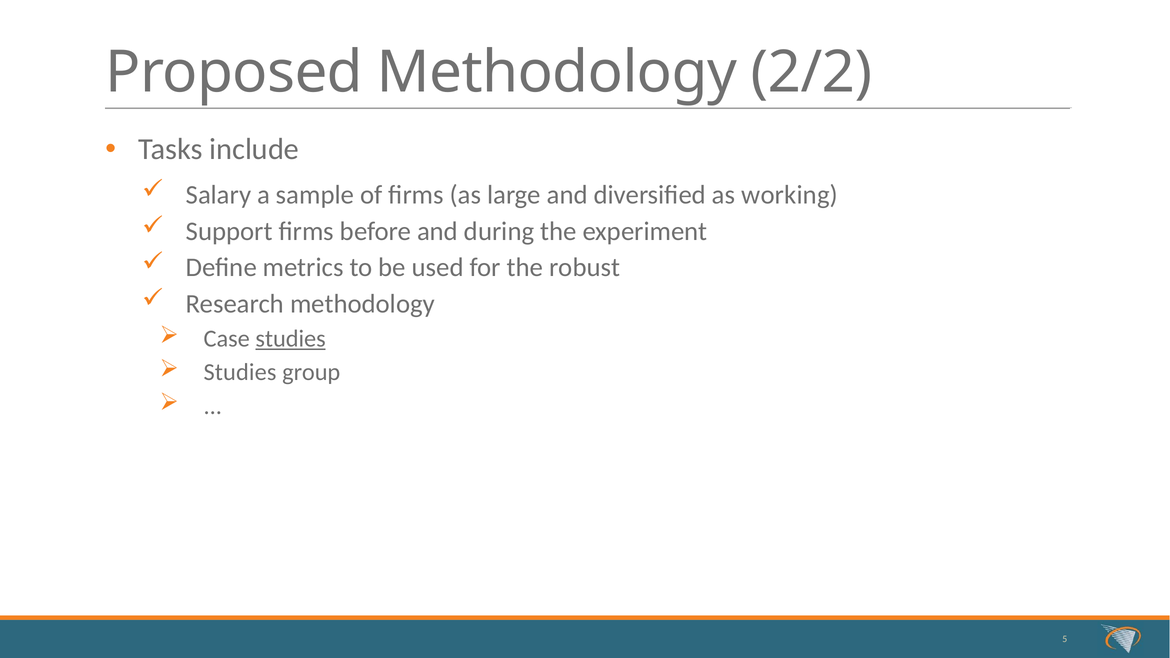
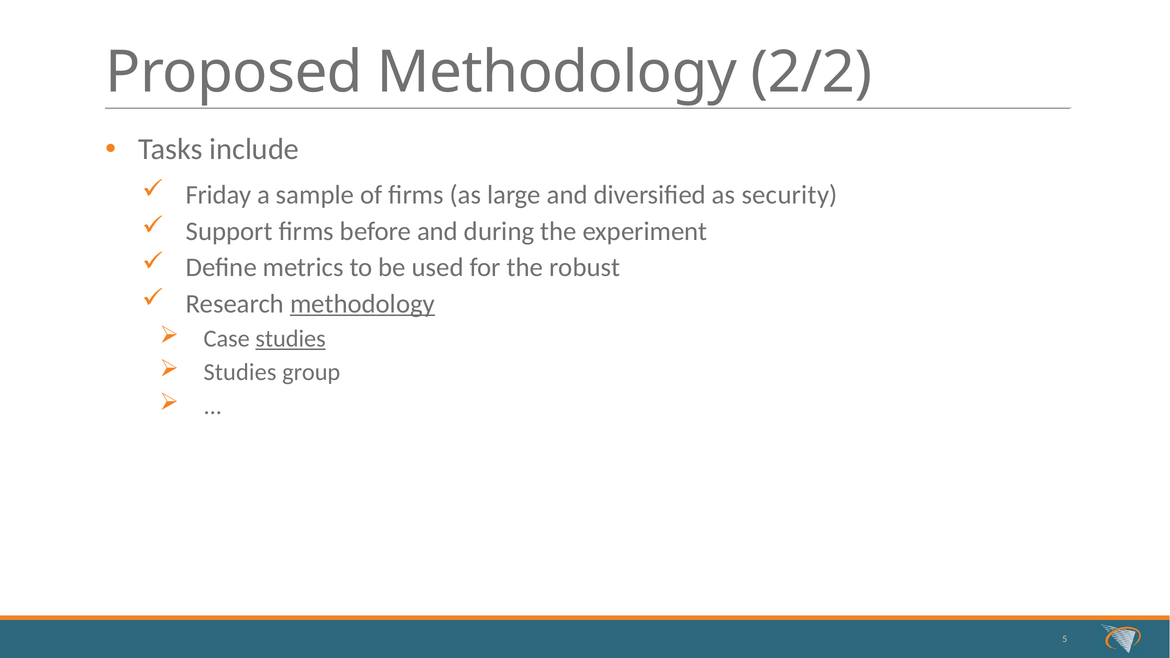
Salary: Salary -> Friday (219, 195)
working: working -> security (790, 195)
methodology underline: none -> present (362, 304)
